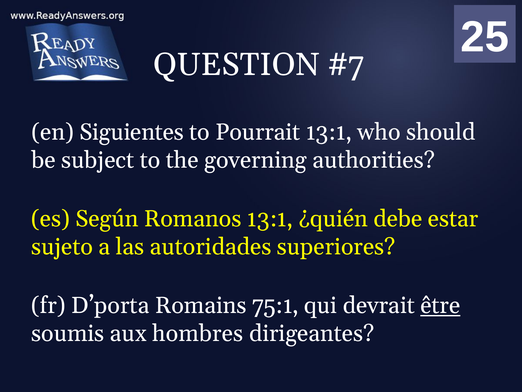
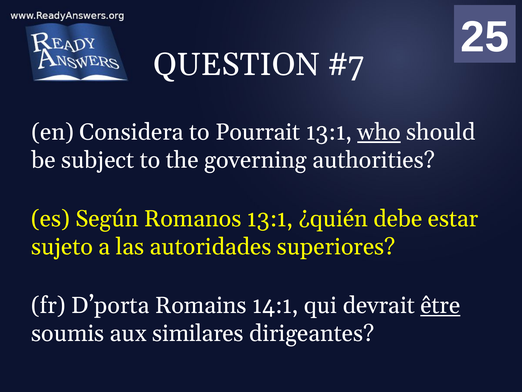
Siguientes: Siguientes -> Considera (131, 132)
who underline: none -> present (379, 132)
75:1: 75:1 -> 14:1 (275, 305)
hombres: hombres -> similares (198, 333)
